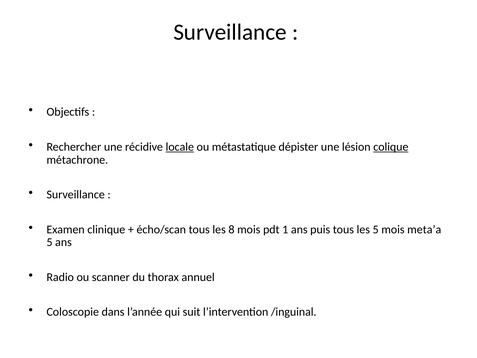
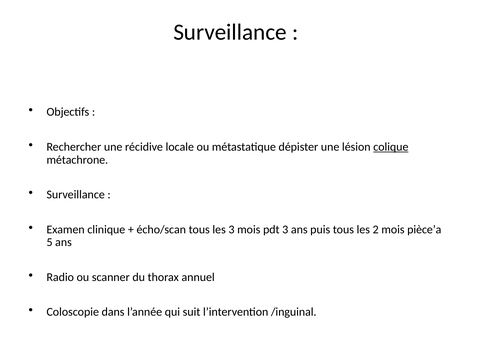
locale underline: present -> none (180, 147)
les 8: 8 -> 3 (231, 229)
pdt 1: 1 -> 3 (285, 229)
les 5: 5 -> 2 (376, 229)
meta’a: meta’a -> pièce’a (424, 229)
